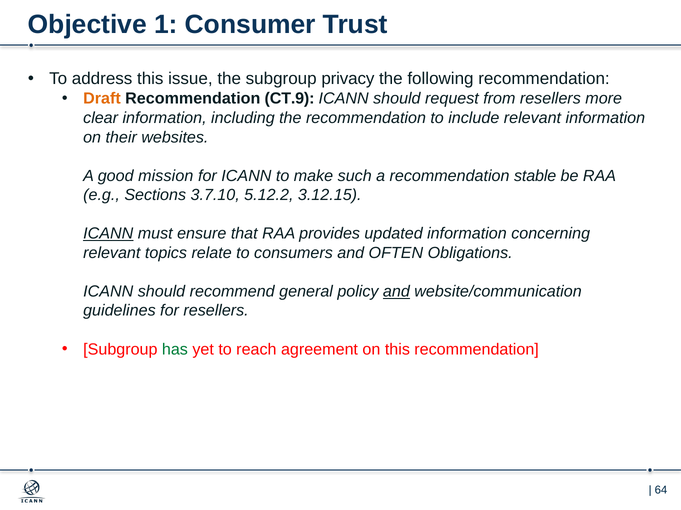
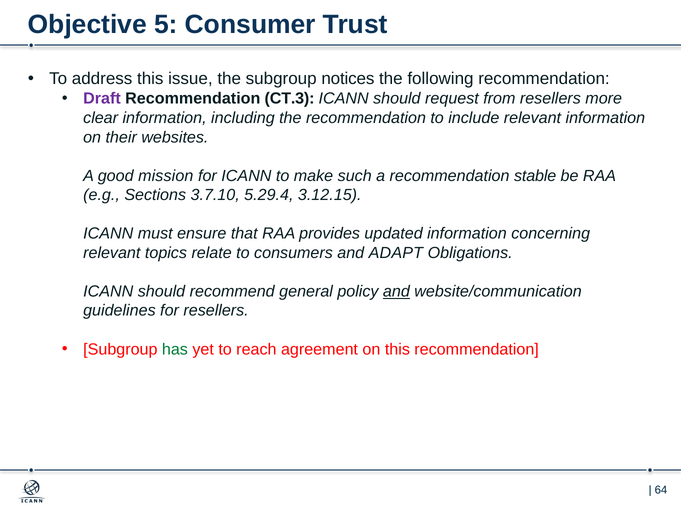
1: 1 -> 5 (166, 25)
privacy: privacy -> notices (348, 79)
Draft colour: orange -> purple (102, 99)
CT.9: CT.9 -> CT.3 (290, 99)
5.12.2: 5.12.2 -> 5.29.4 (269, 195)
ICANN underline: present -> none (108, 234)
OFTEN: OFTEN -> ADAPT (396, 253)
